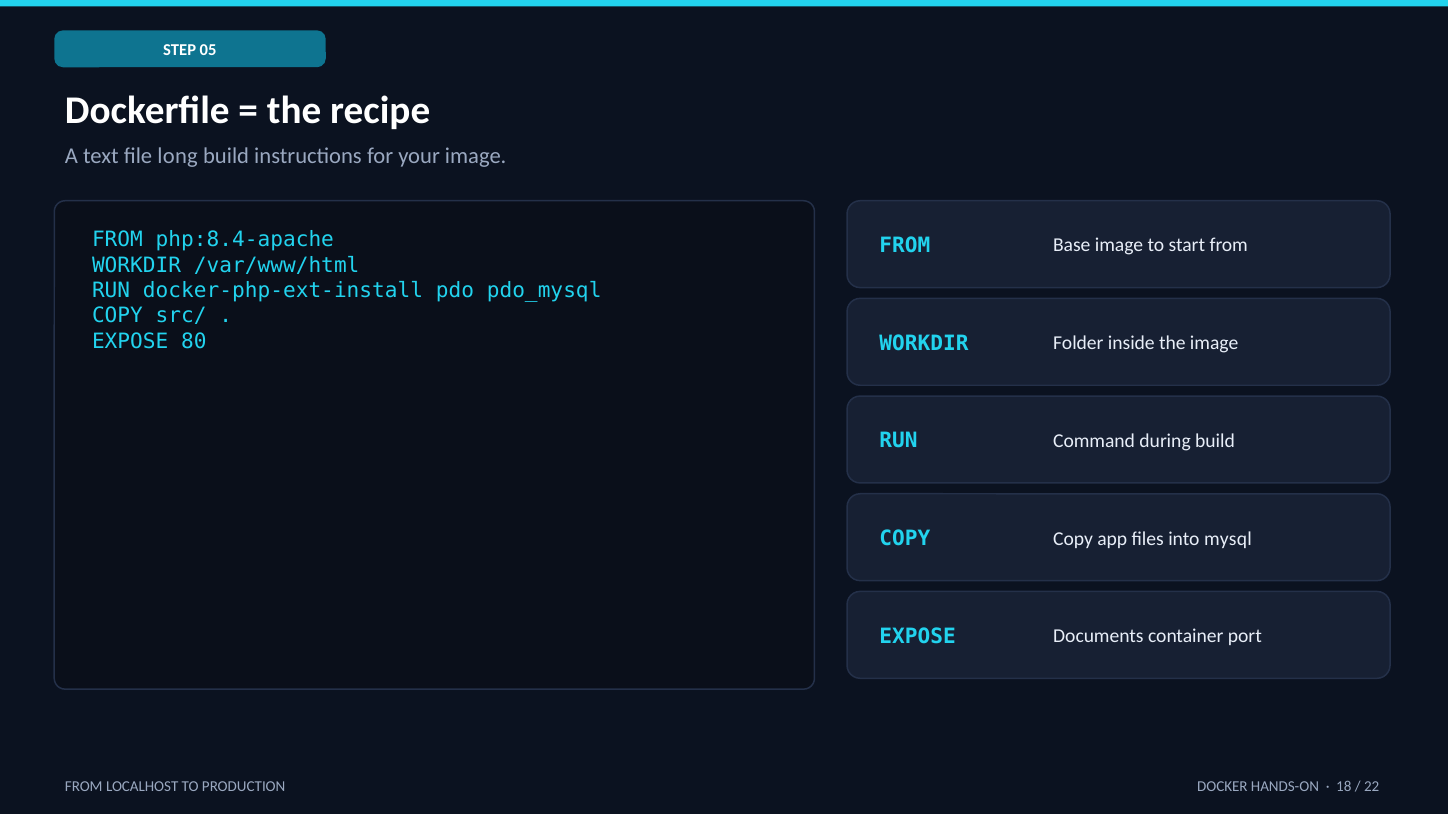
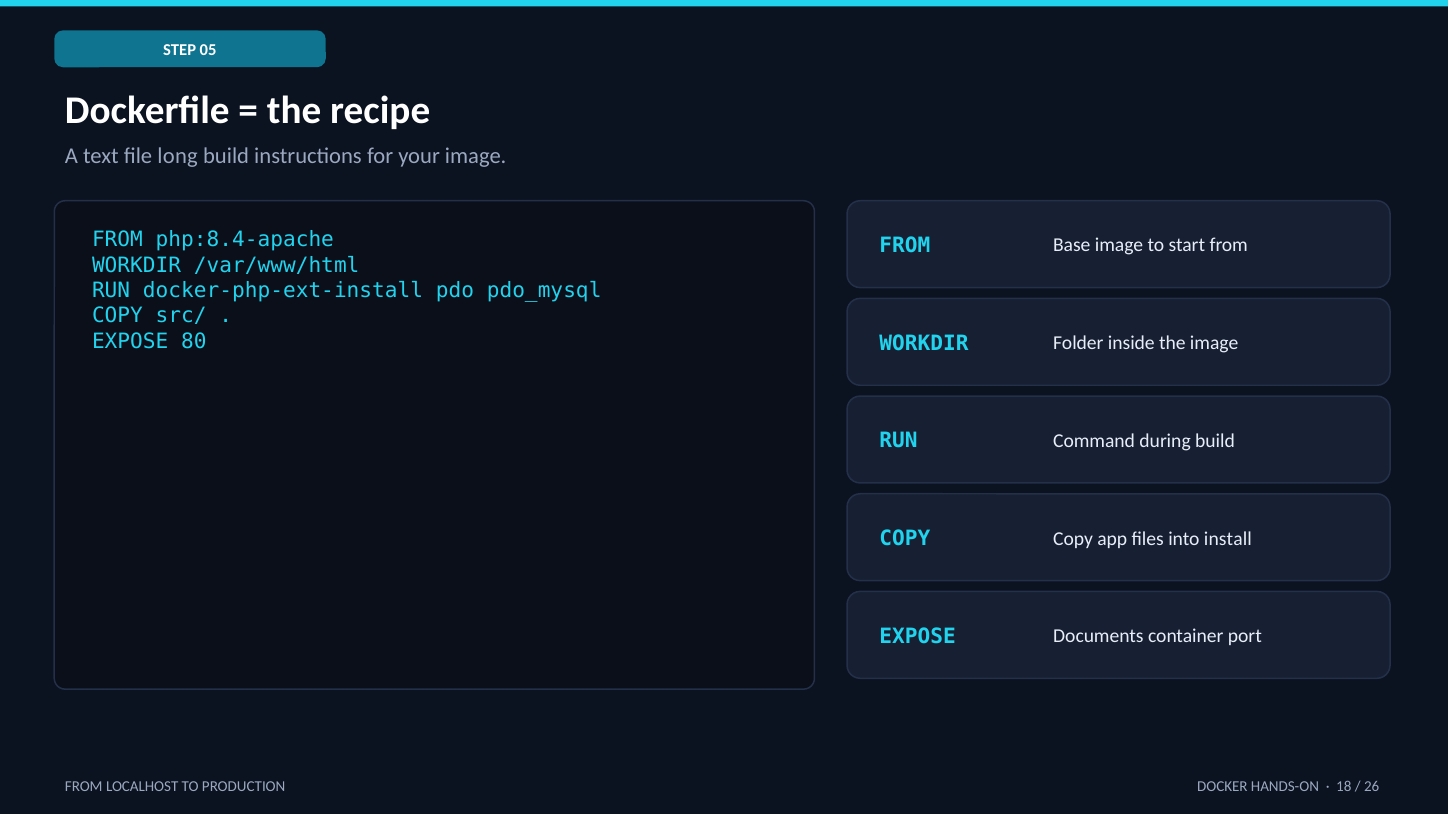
mysql: mysql -> install (1228, 539)
22: 22 -> 26 (1372, 787)
